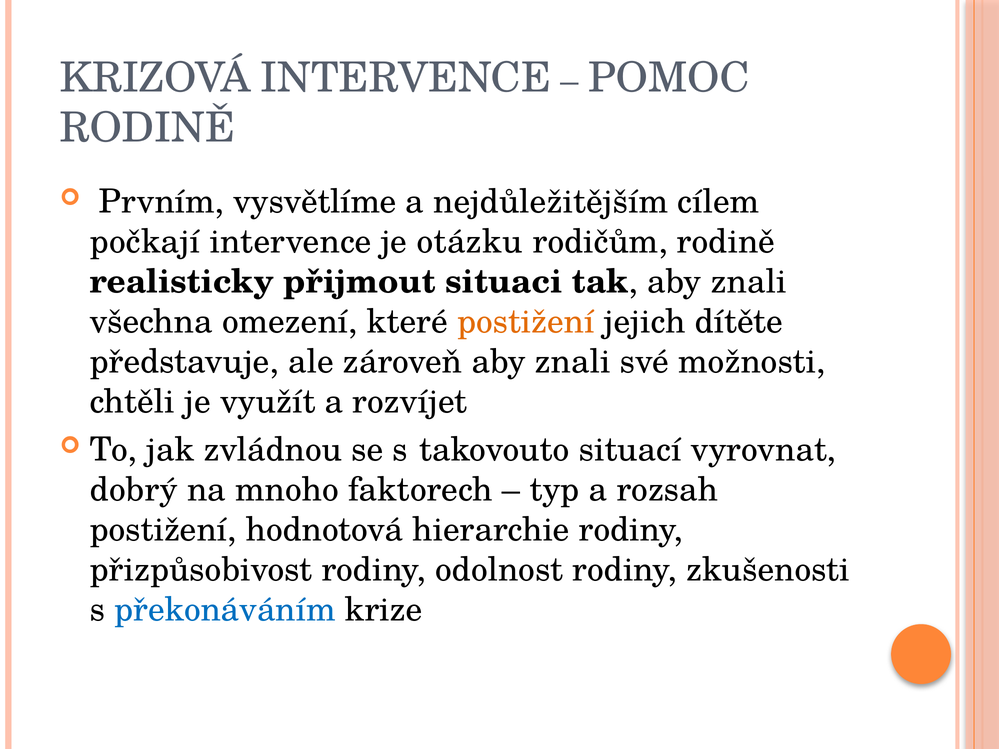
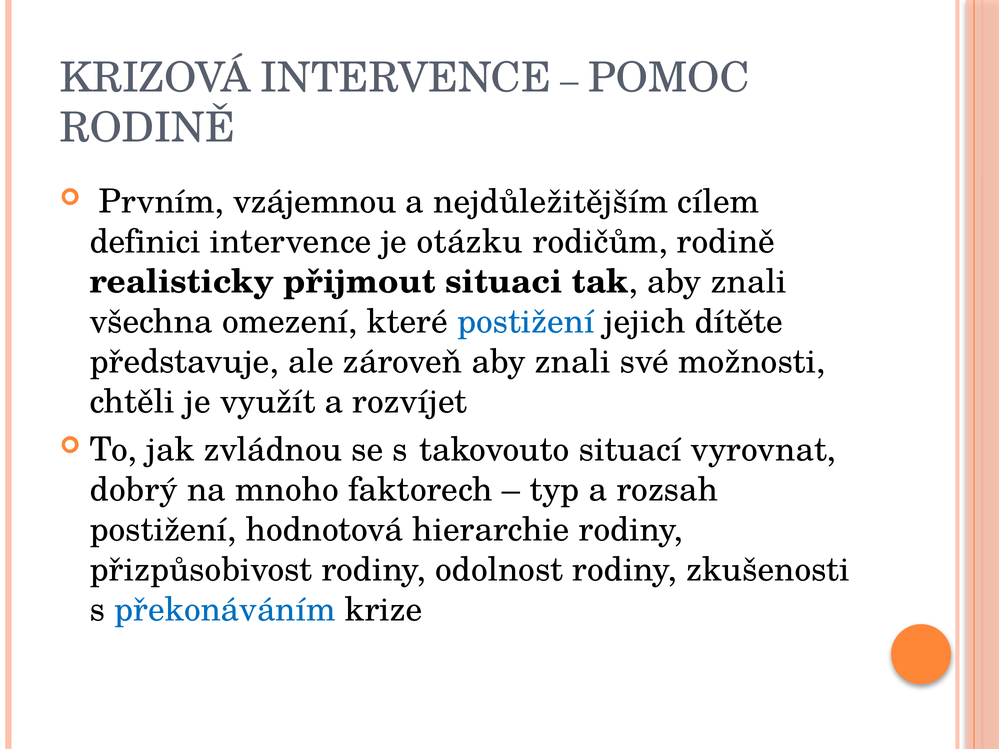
vysvětlíme: vysvětlíme -> vzájemnou (315, 202)
počkají: počkají -> definici (145, 242)
postižení colour: orange -> blue (526, 322)
